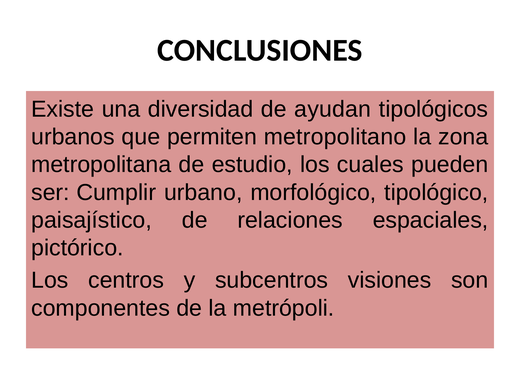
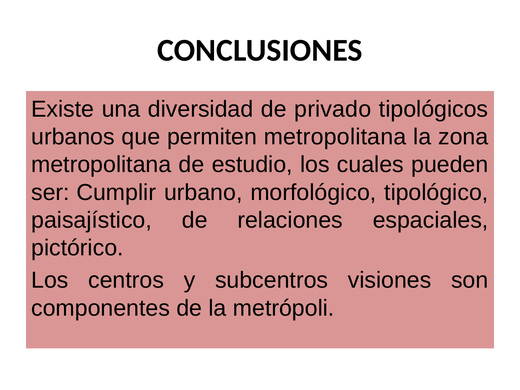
ayudan: ayudan -> privado (333, 109)
permiten metropolitano: metropolitano -> metropolitana (335, 137)
